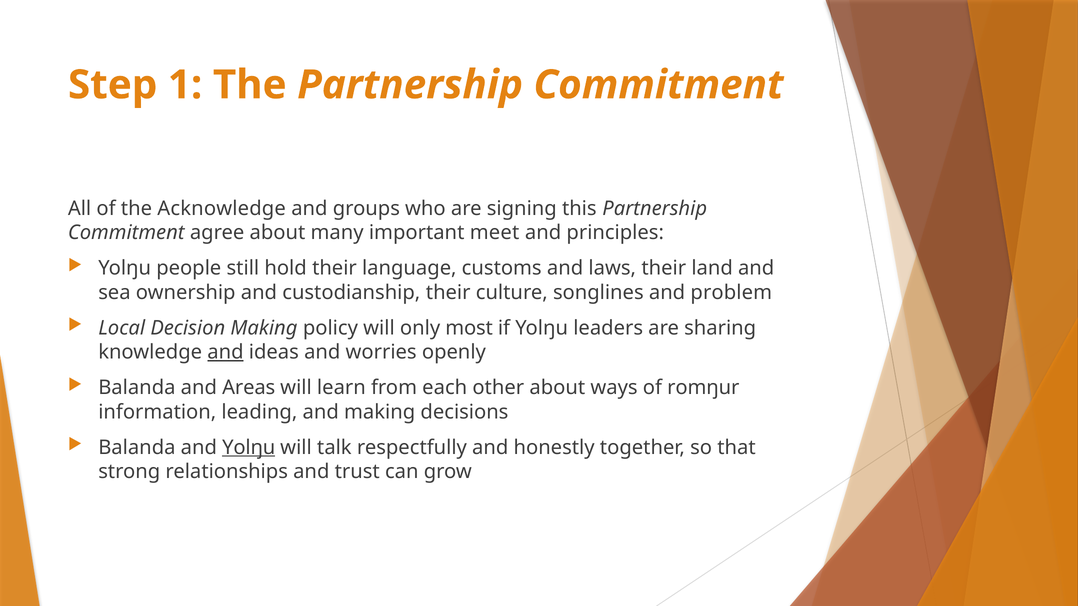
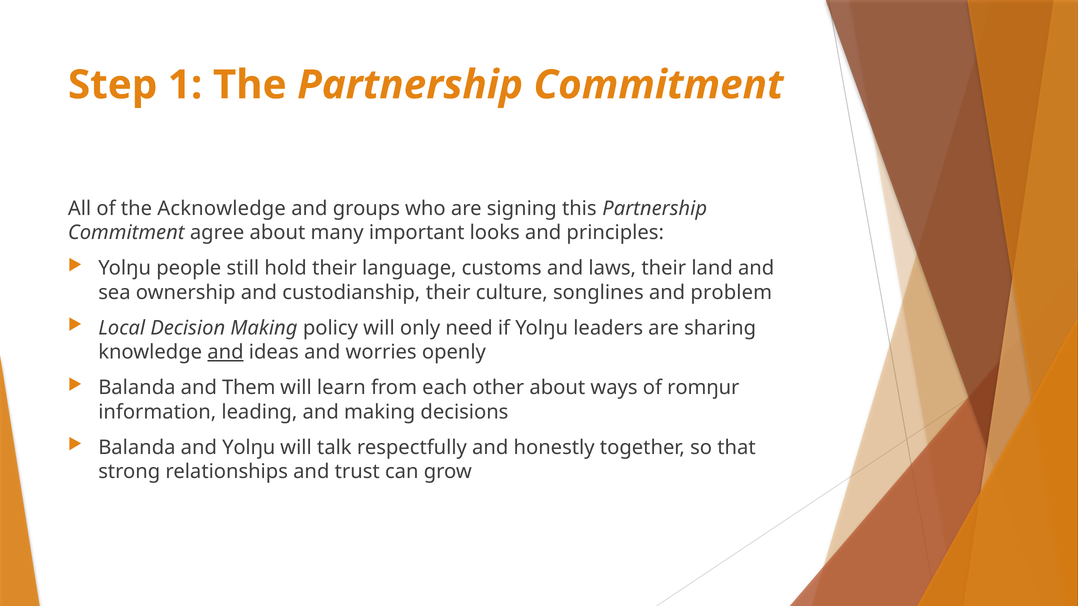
meet: meet -> looks (495, 233)
most: most -> need (469, 328)
Areas: Areas -> Them (249, 388)
Yolŋu underline: present -> none (249, 448)
